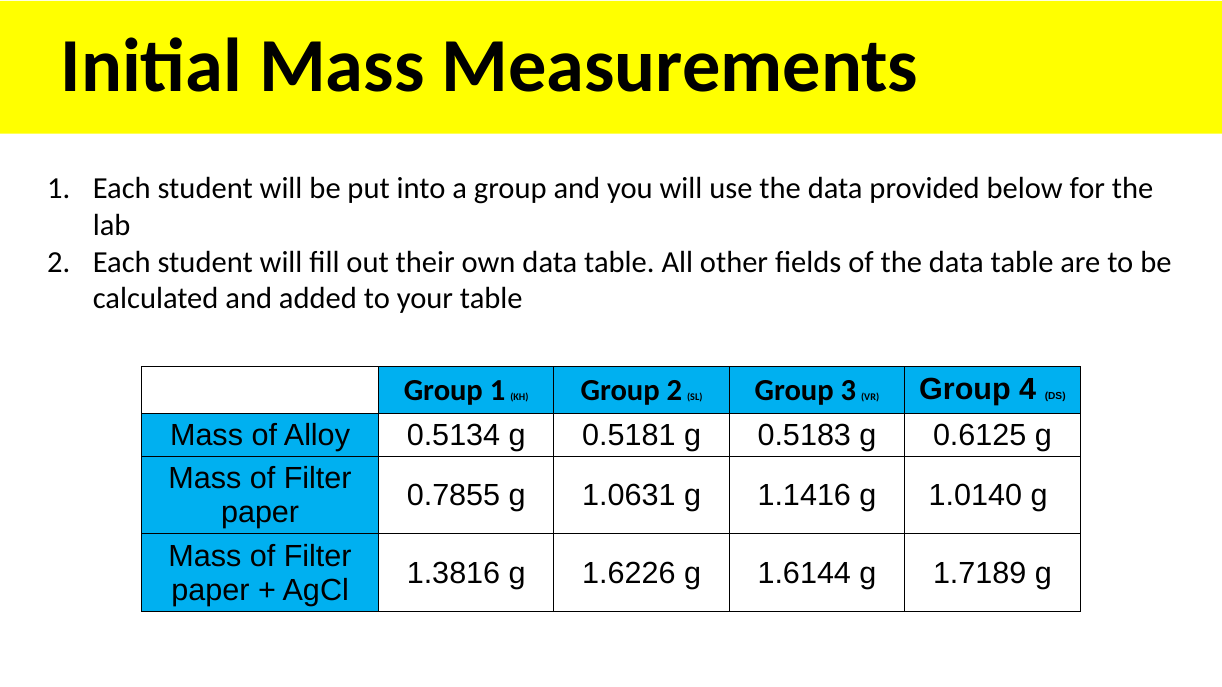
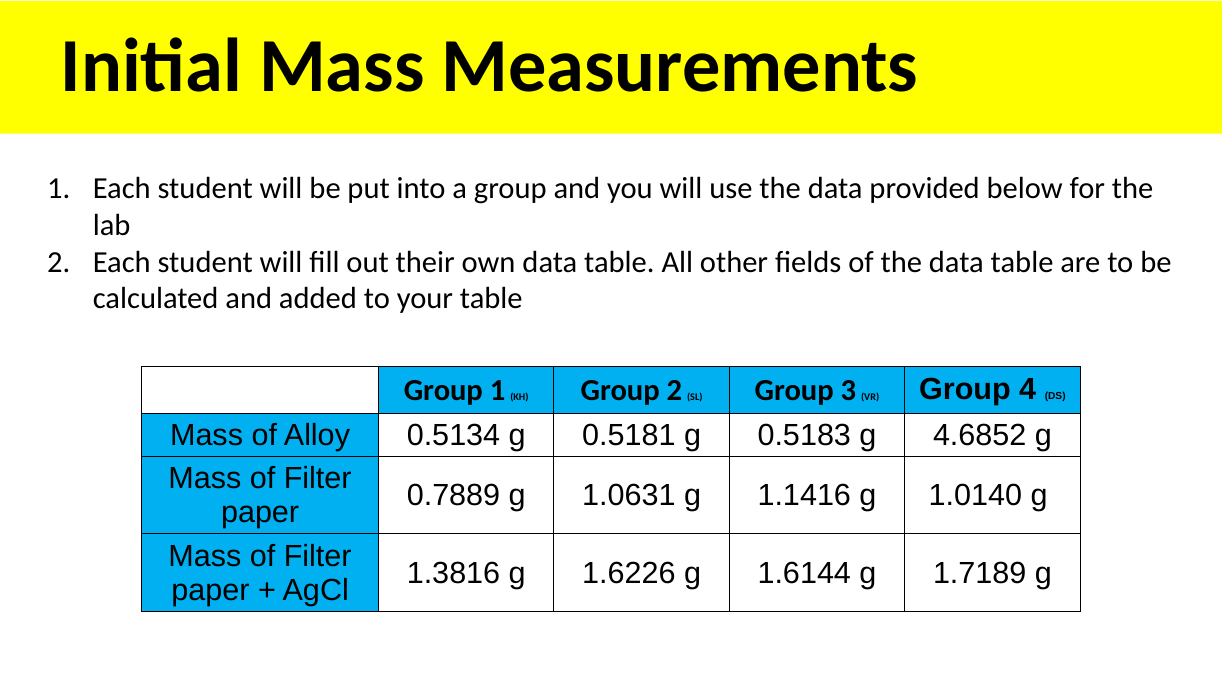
0.6125: 0.6125 -> 4.6852 (980, 436)
0.7855: 0.7855 -> 0.7889 (454, 496)
